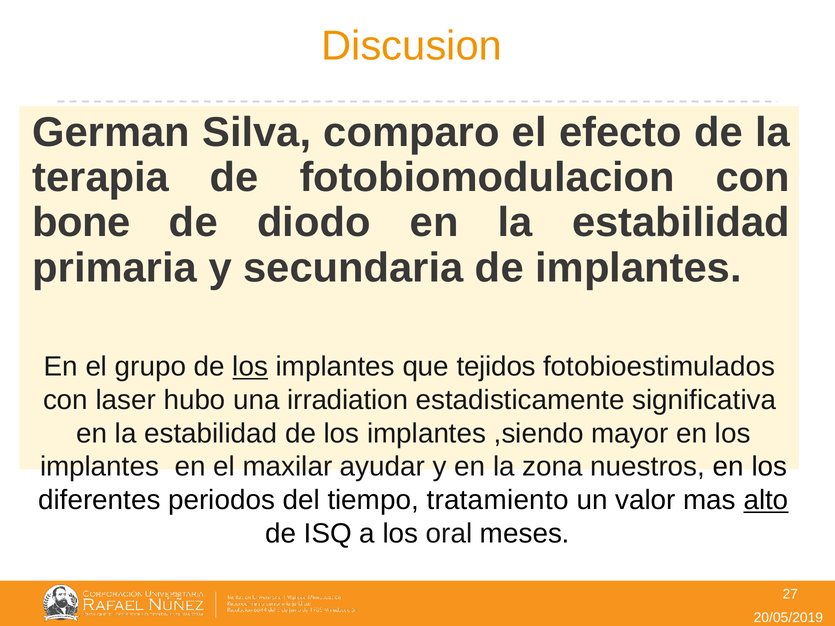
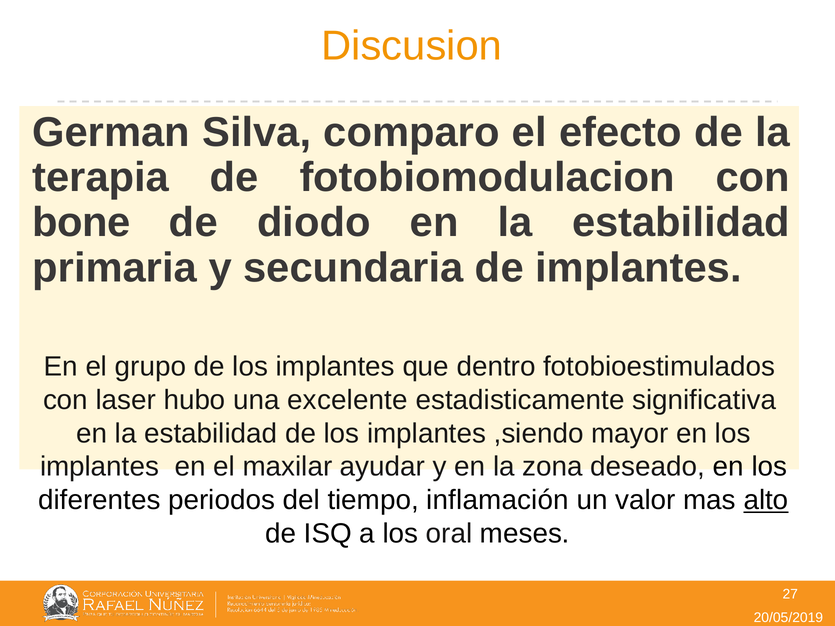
los underline: present -> none (250, 367)
tejidos: tejidos -> dentro (496, 367)
irradiation: irradiation -> excelente (348, 400)
nuestros: nuestros -> deseado (648, 467)
tratamiento: tratamiento -> inflamación (498, 500)
